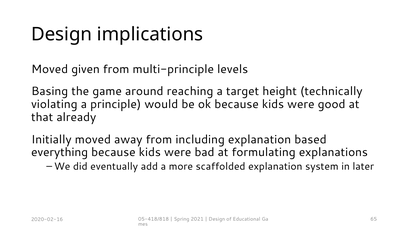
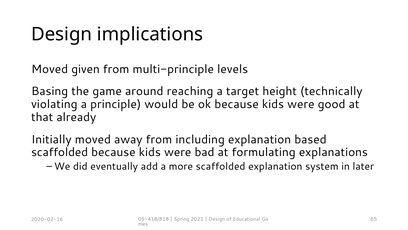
everything: everything -> scaffolded (60, 152)
